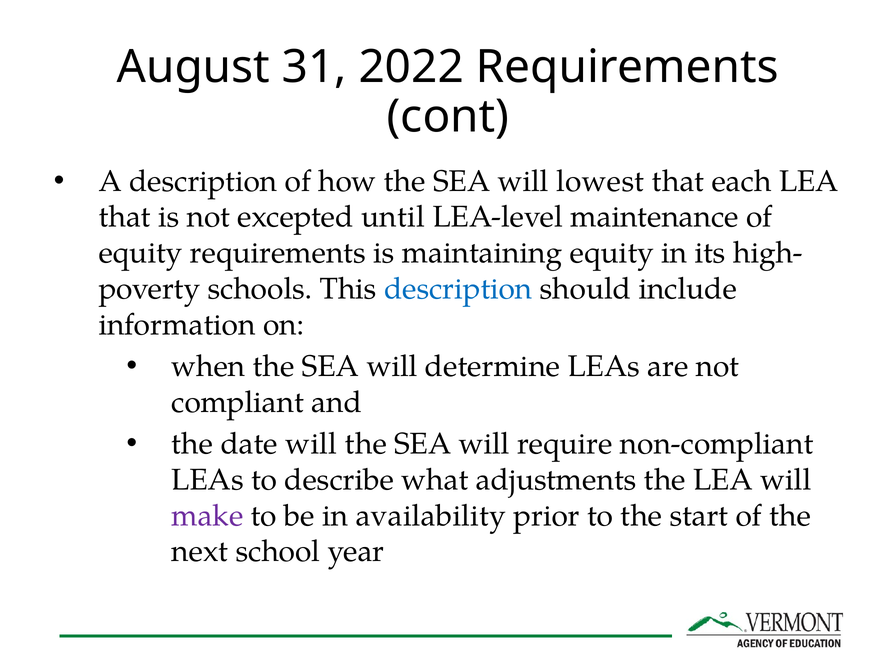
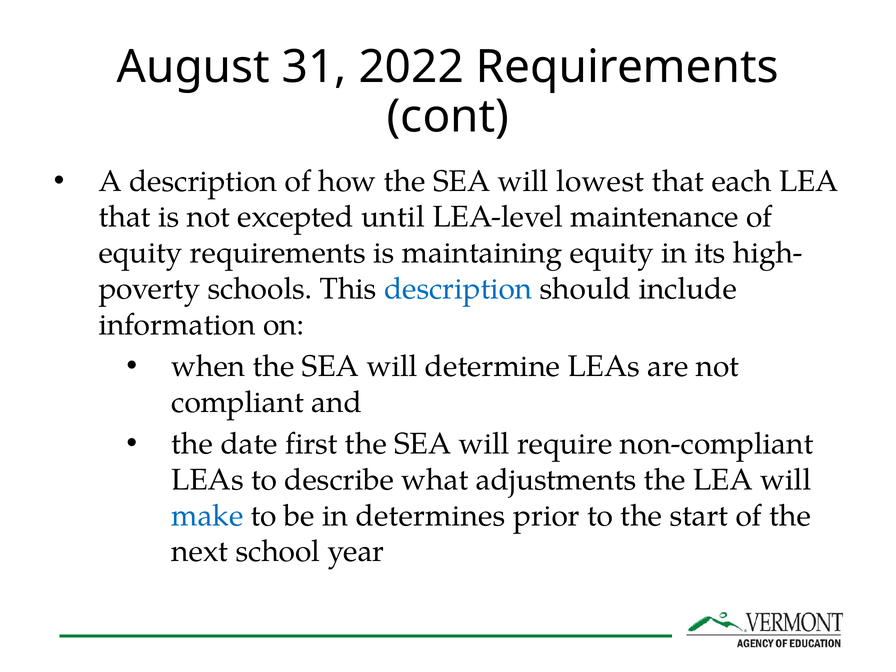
date will: will -> first (311, 444)
make colour: purple -> blue (207, 516)
availability: availability -> determines (431, 516)
